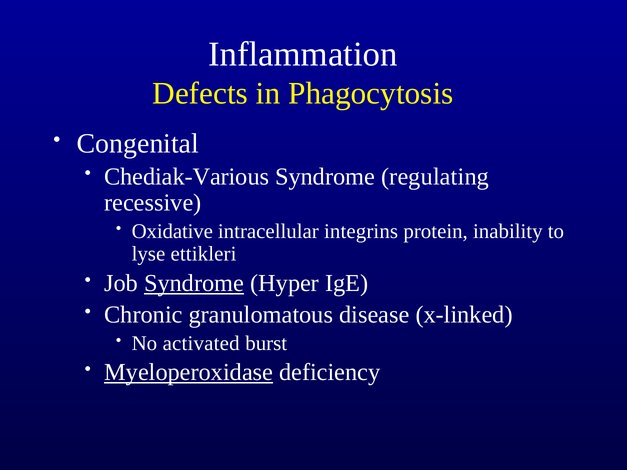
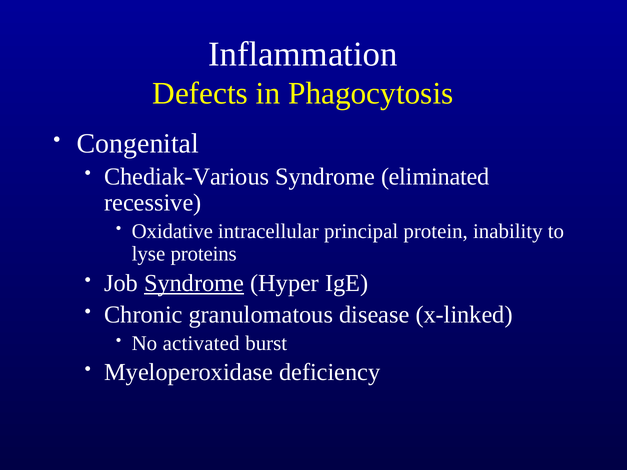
regulating: regulating -> eliminated (435, 177)
integrins: integrins -> principal (361, 232)
ettikleri: ettikleri -> proteins (204, 254)
Myeloperoxidase underline: present -> none (189, 373)
